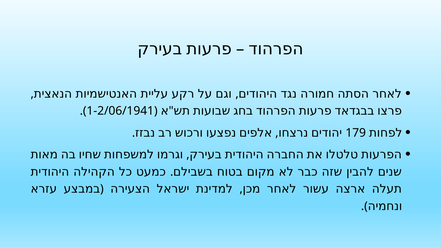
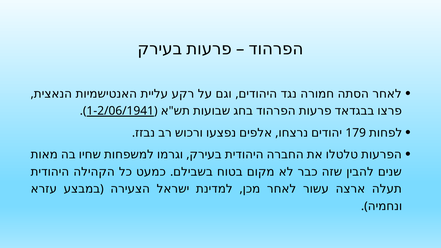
1-2/06/1941 underline: none -> present (120, 111)
